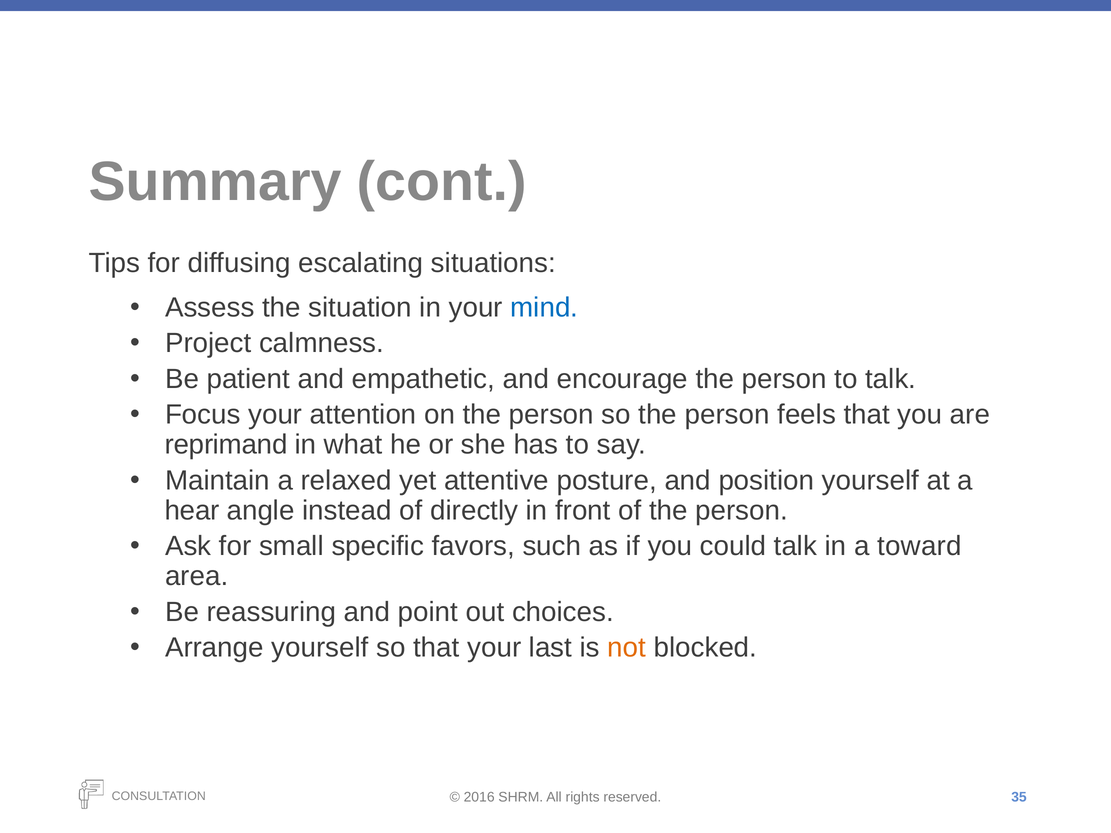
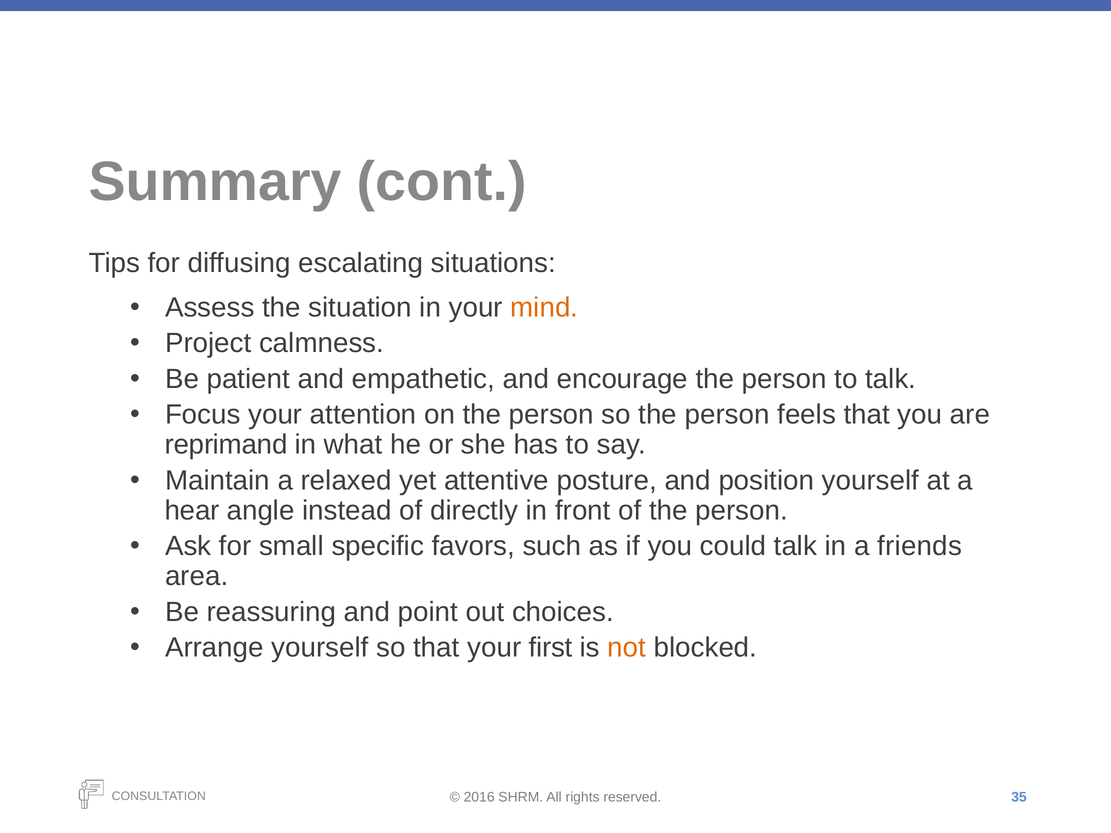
mind colour: blue -> orange (544, 308)
toward: toward -> friends (920, 546)
last: last -> first (551, 648)
